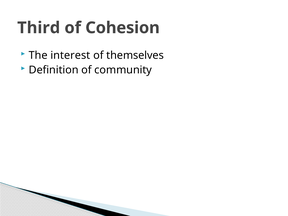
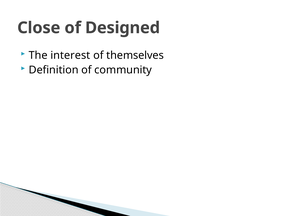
Third: Third -> Close (39, 28)
Cohesion: Cohesion -> Designed (123, 28)
